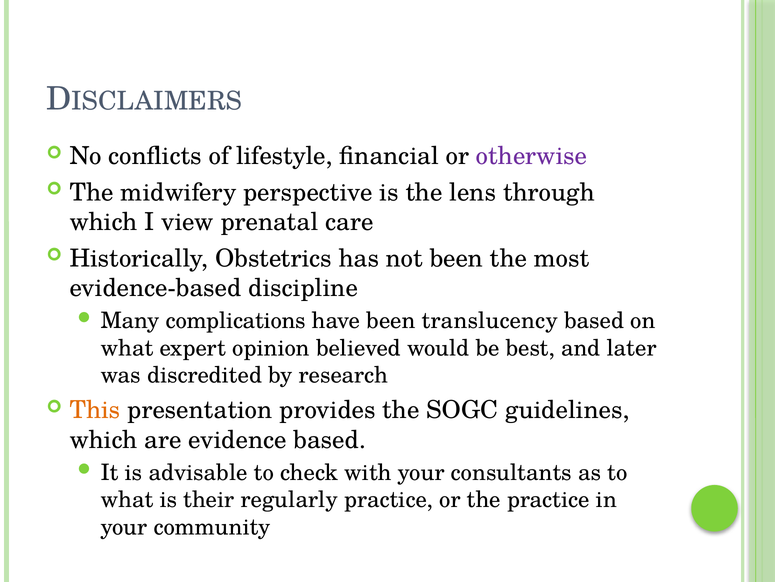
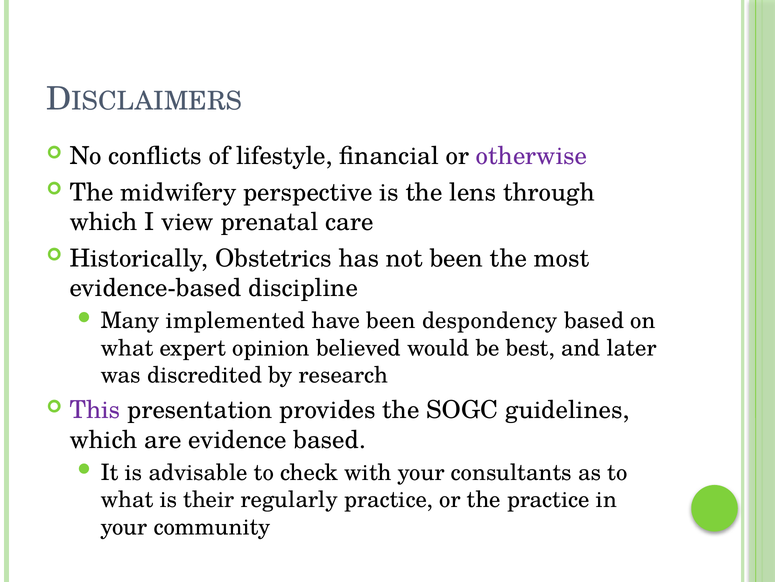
complications: complications -> implemented (236, 320)
translucency: translucency -> despondency (490, 320)
This colour: orange -> purple (95, 410)
